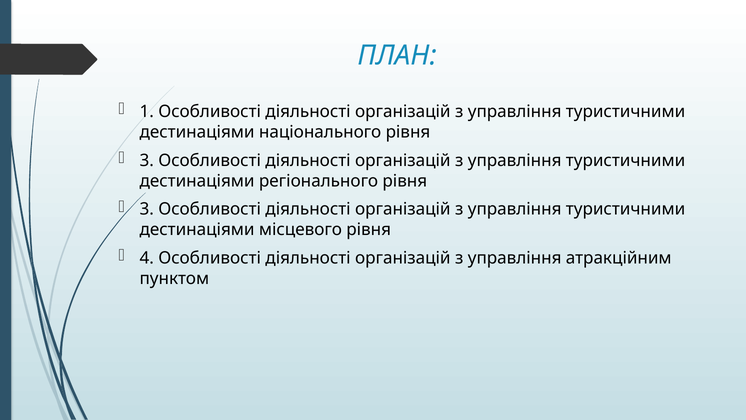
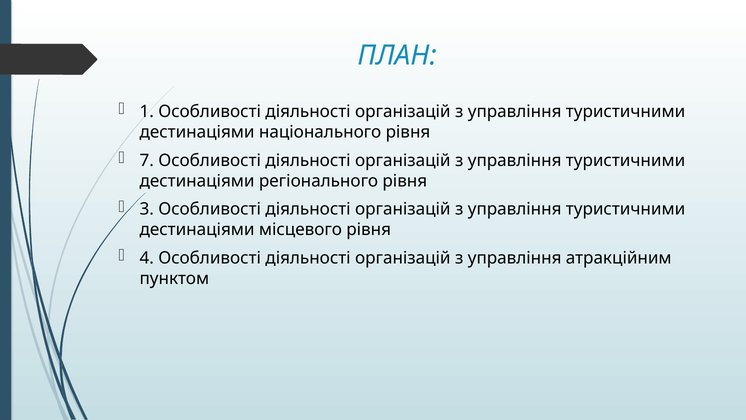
3: 3 -> 7 (147, 160)
